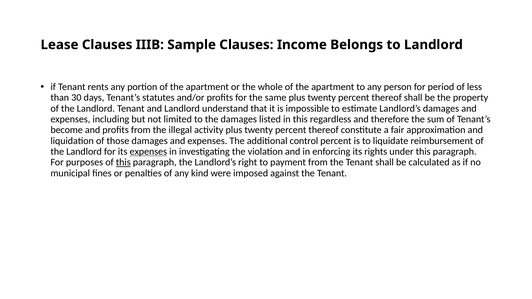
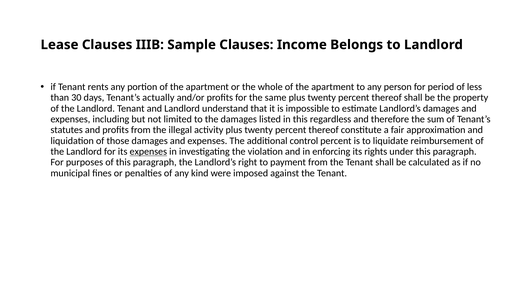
statutes: statutes -> actually (158, 98)
become: become -> statutes (67, 130)
this underline: present -> none (123, 162)
